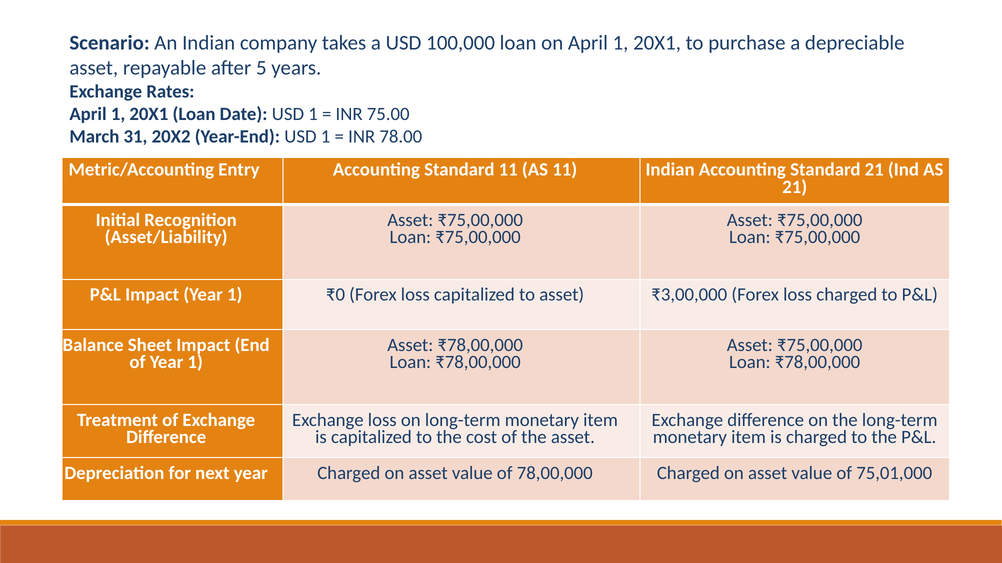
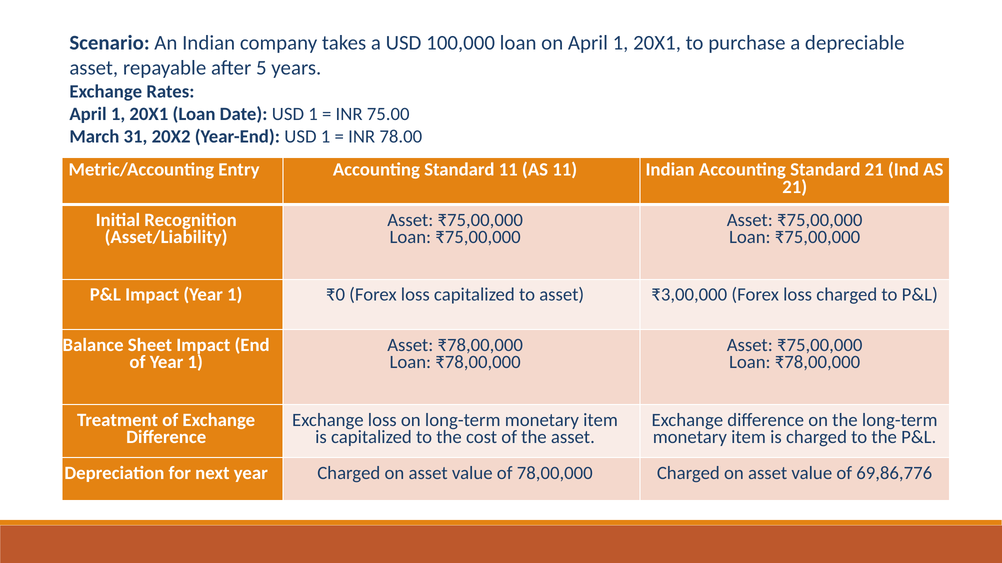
75,01,000: 75,01,000 -> 69,86,776 (894, 474)
